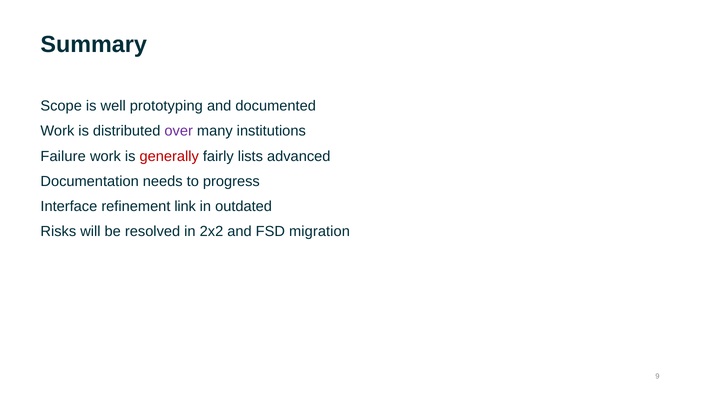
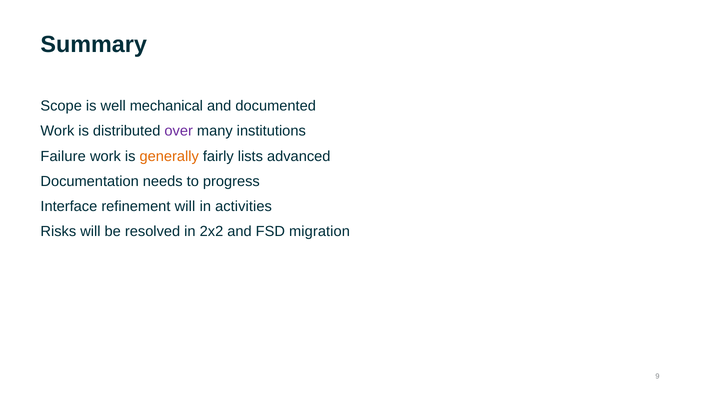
prototyping: prototyping -> mechanical (166, 106)
generally colour: red -> orange (169, 156)
refinement link: link -> will (185, 207)
outdated: outdated -> activities (244, 207)
